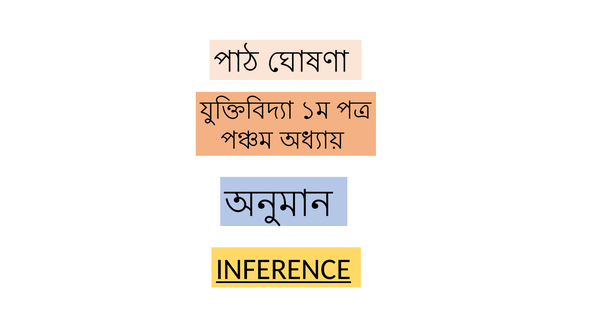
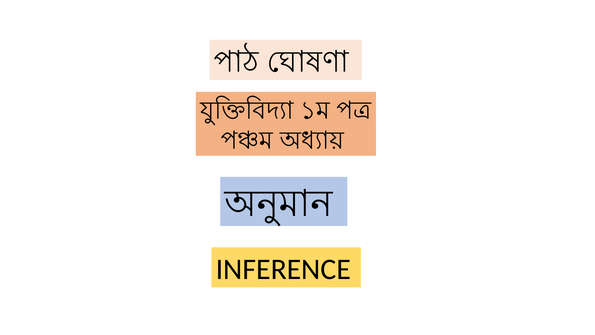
INFERENCE underline: present -> none (283, 269)
